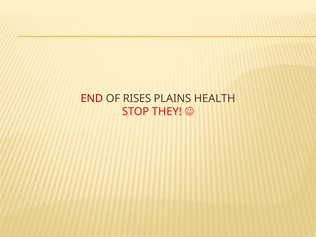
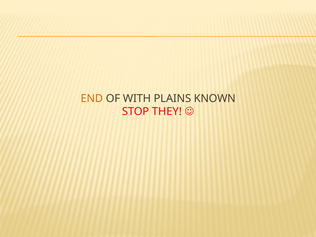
END colour: red -> orange (92, 98)
RISES: RISES -> WITH (137, 98)
HEALTH: HEALTH -> KNOWN (215, 98)
